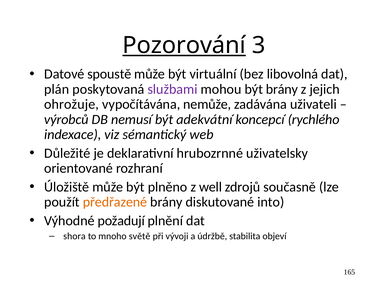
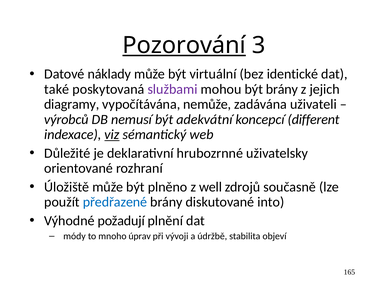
spoustě: spoustě -> náklady (109, 74)
libovolná: libovolná -> identické (292, 74)
plán: plán -> také (57, 89)
ohrožuje: ohrožuje -> diagramy (72, 104)
rychlého: rychlého -> different (314, 119)
viz underline: none -> present (112, 135)
předřazené colour: orange -> blue (115, 202)
shora: shora -> módy (74, 236)
světě: světě -> úprav (140, 236)
